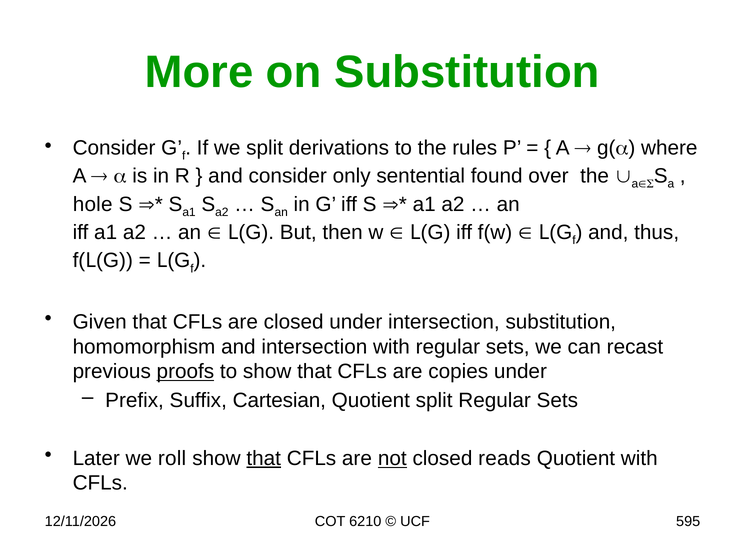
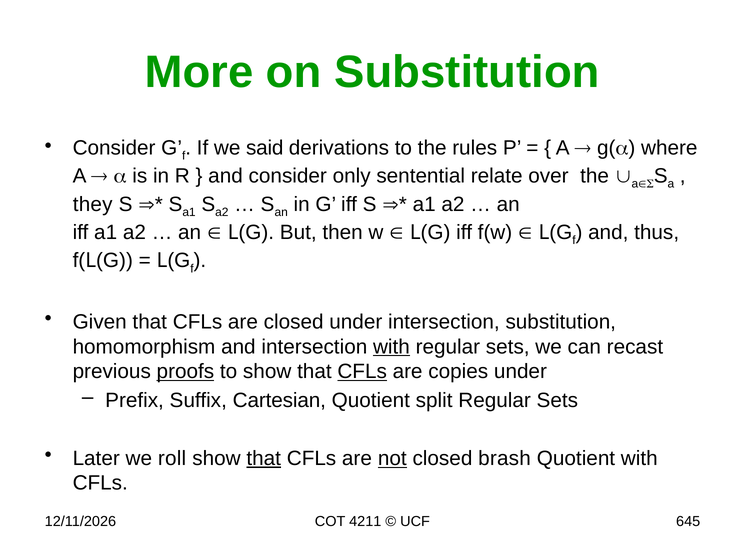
we split: split -> said (265, 148)
found: found -> relate (497, 176)
hole: hole -> they (93, 204)
with underline: none -> present (391, 347)
CFLs underline: none -> present (362, 372)
reads: reads -> brash (505, 459)
6210: 6210 -> 4211 (365, 522)
595: 595 -> 645 (688, 522)
